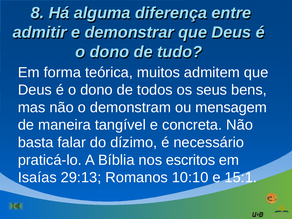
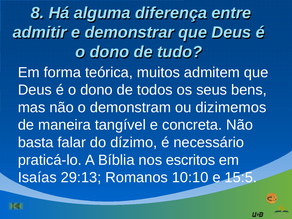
mensagem: mensagem -> dizimemos (231, 107)
15:1: 15:1 -> 15:5 (241, 178)
